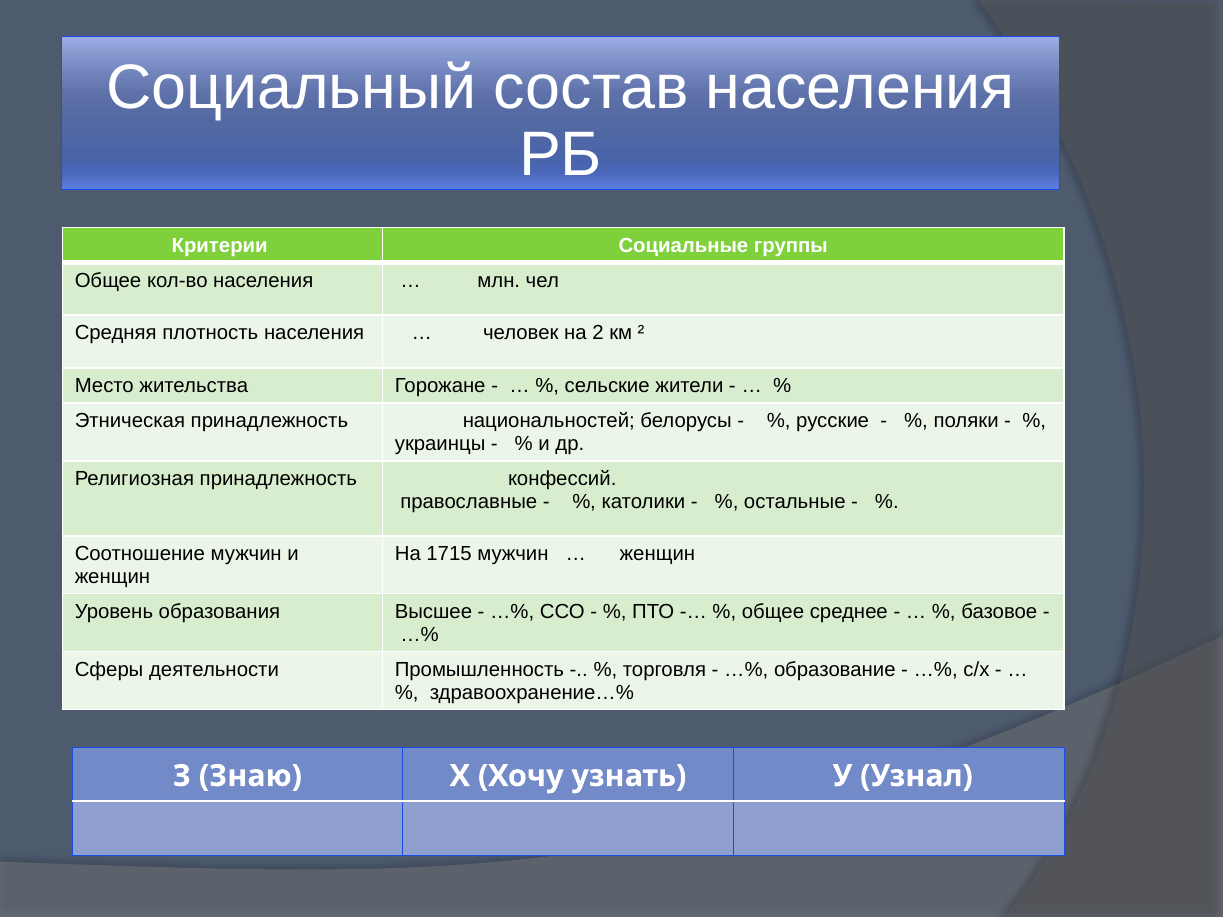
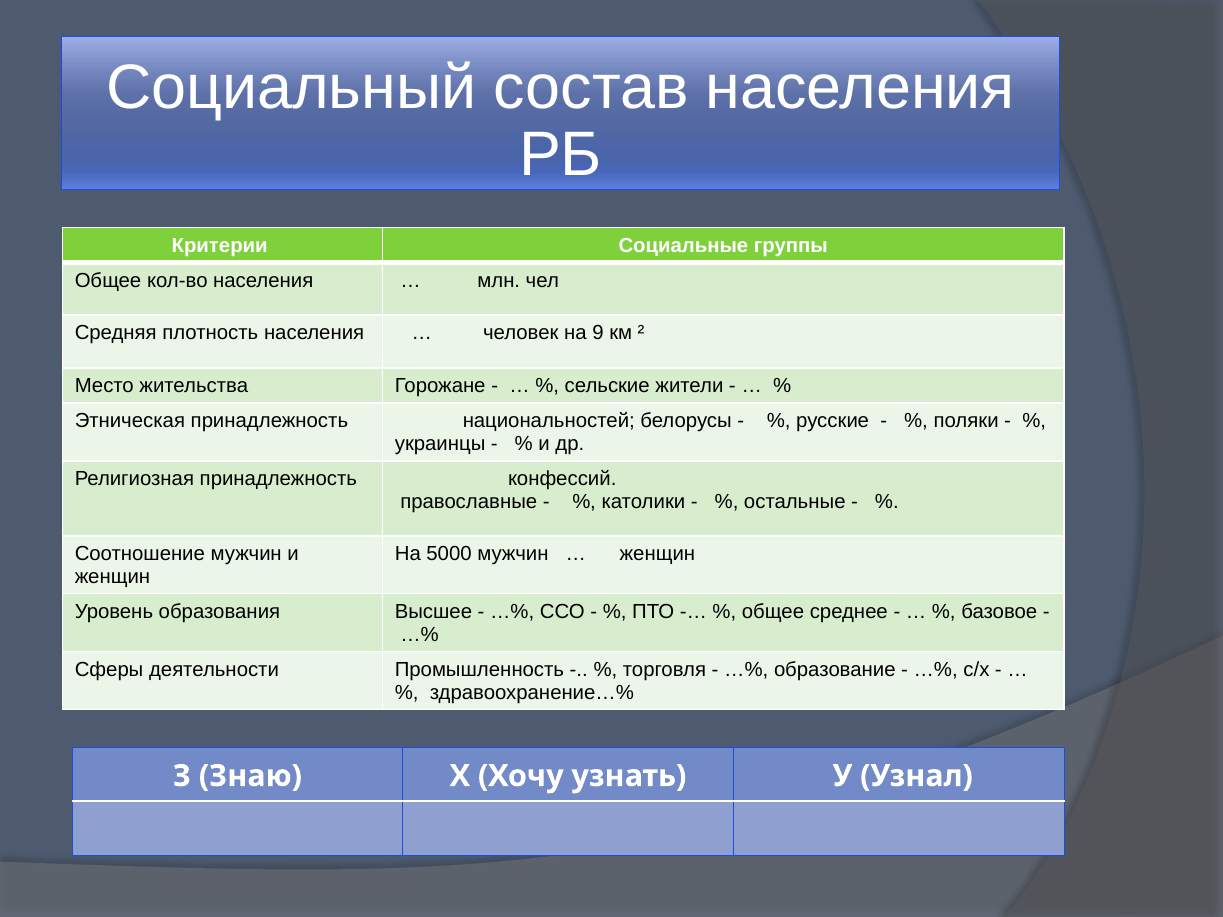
2: 2 -> 9 (598, 333)
1715: 1715 -> 5000 (449, 554)
